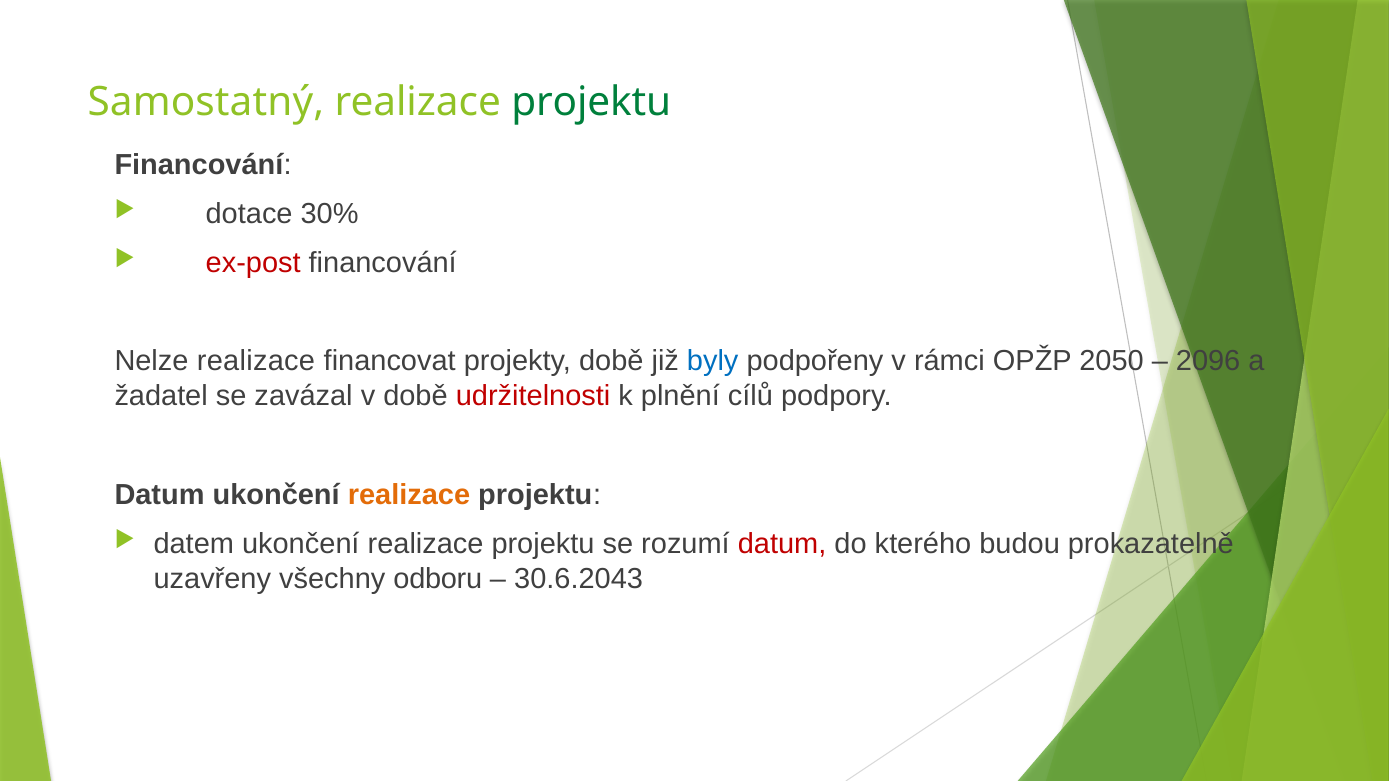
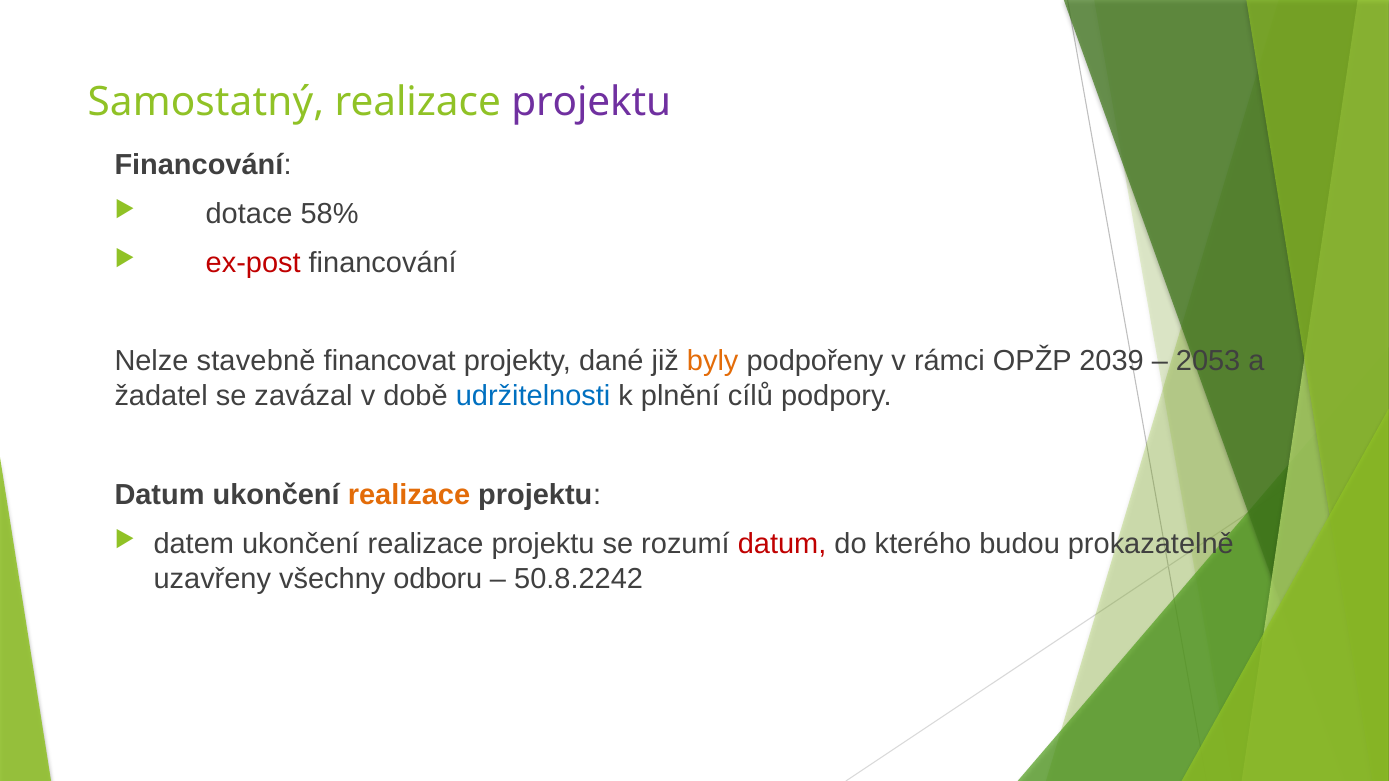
projektu colour: green -> purple (591, 102)
30%: 30% -> 58% (330, 214)
Nelze realizace: realizace -> stavebně (256, 362)
projekty době: době -> dané (611, 362)
byly colour: blue -> orange (713, 362)
2050: 2050 -> 2039 (1112, 362)
2096: 2096 -> 2053 (1208, 362)
udržitelnosti colour: red -> blue (533, 396)
30.6.2043: 30.6.2043 -> 50.8.2242 (579, 579)
